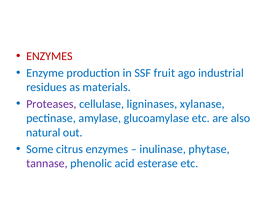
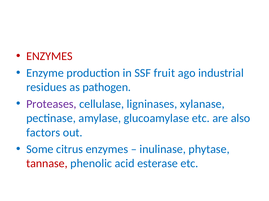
materials: materials -> pathogen (107, 88)
natural: natural -> factors (43, 133)
tannase colour: purple -> red (47, 164)
